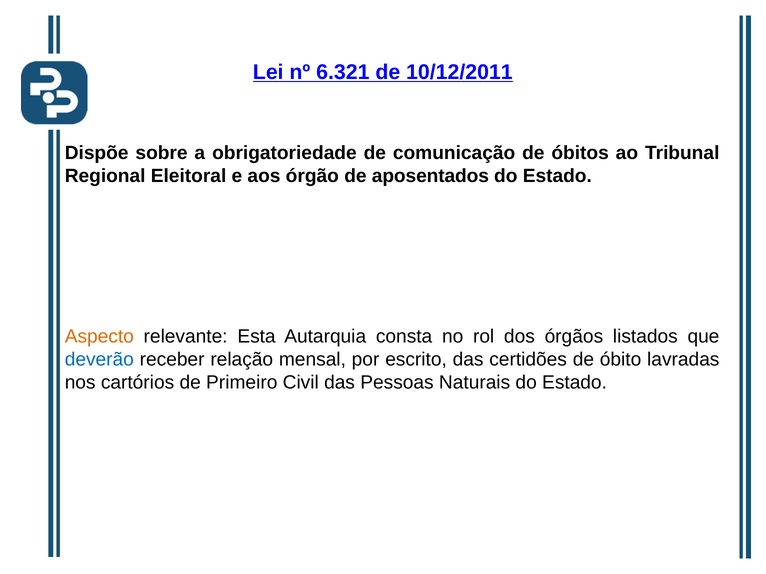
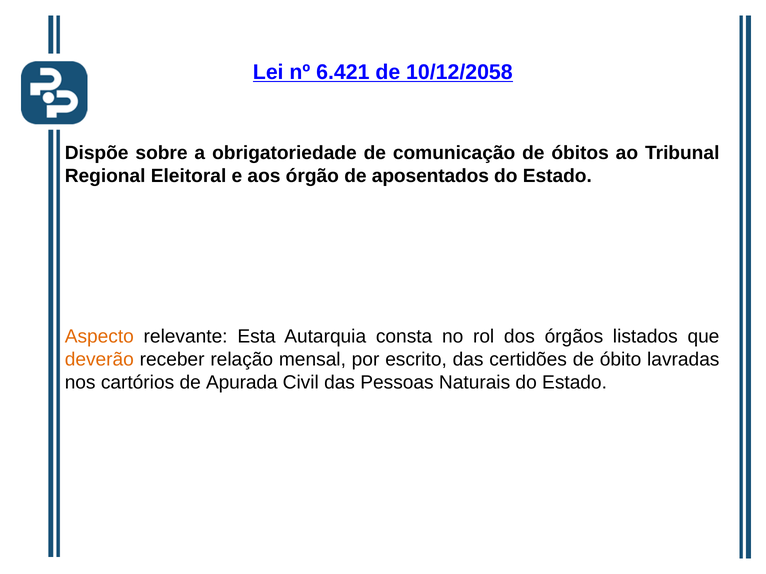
6.321: 6.321 -> 6.421 (343, 72)
10/12/2011: 10/12/2011 -> 10/12/2058 (459, 72)
deverão colour: blue -> orange (99, 360)
Primeiro: Primeiro -> Apurada (242, 383)
